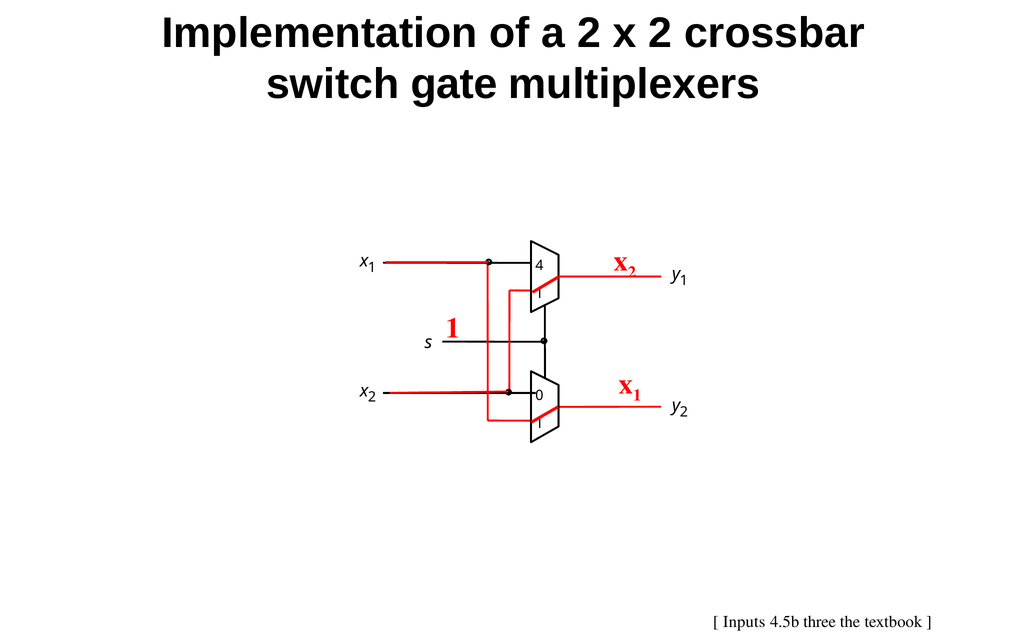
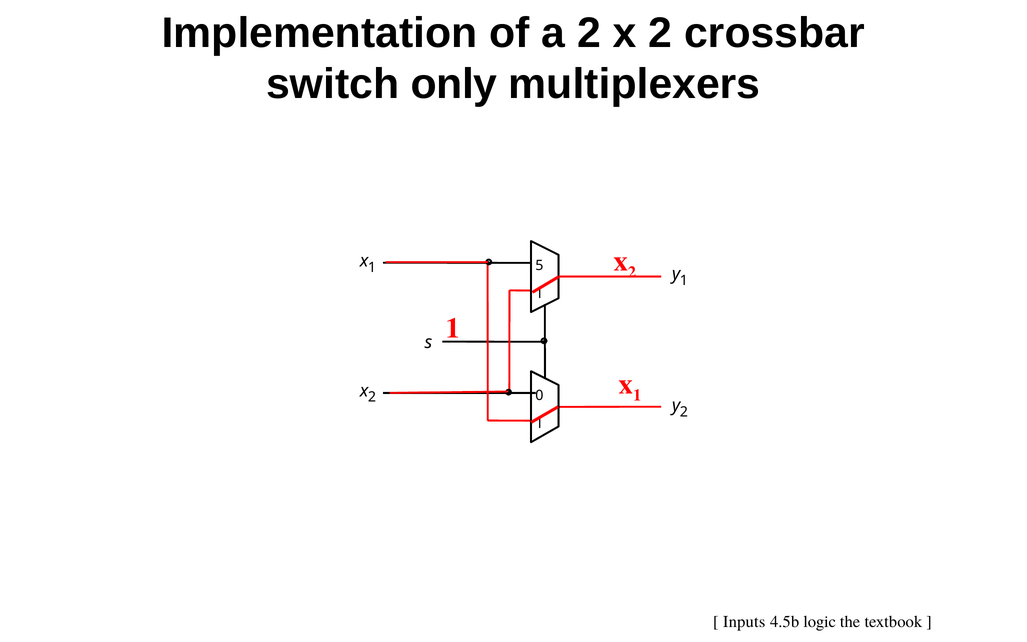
gate: gate -> only (454, 84)
4: 4 -> 5 (539, 266)
three: three -> logic (820, 622)
